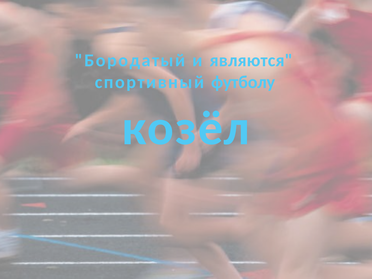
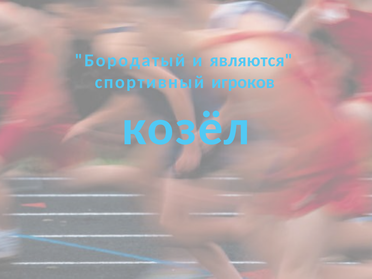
футболу: футболу -> игроков (243, 82)
